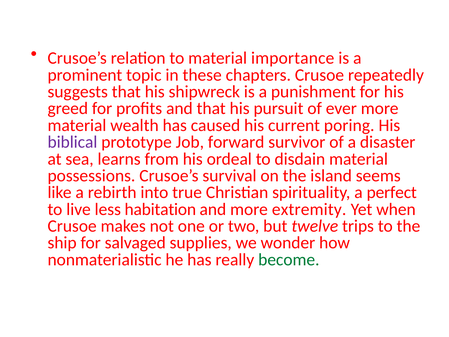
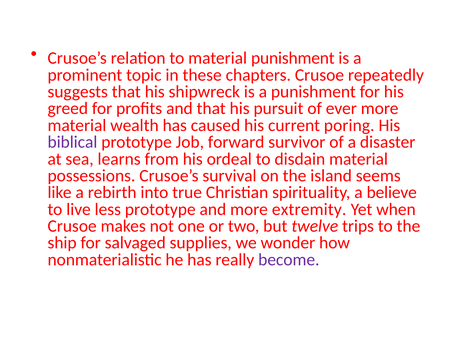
material importance: importance -> punishment (293, 58)
perfect: perfect -> believe (392, 192)
less habitation: habitation -> prototype (160, 209)
become colour: green -> purple (289, 259)
